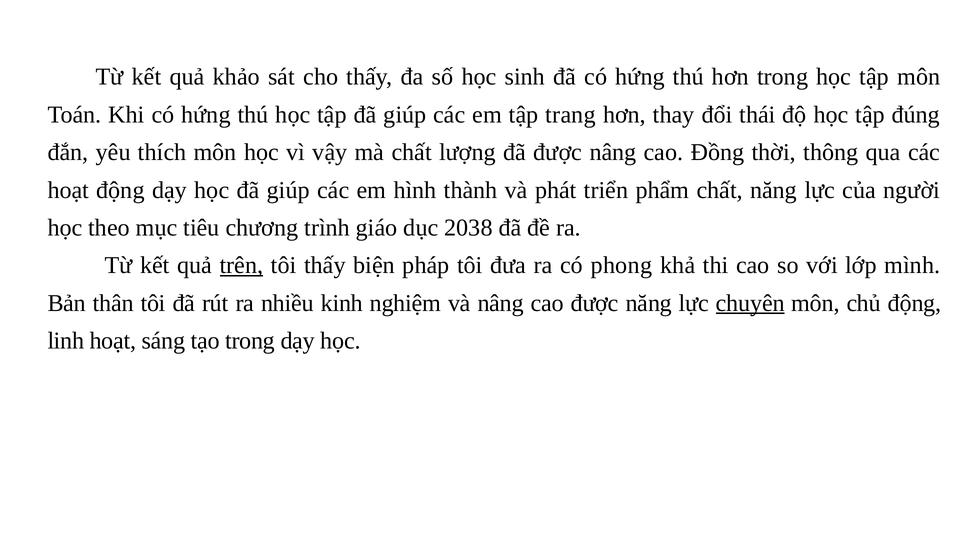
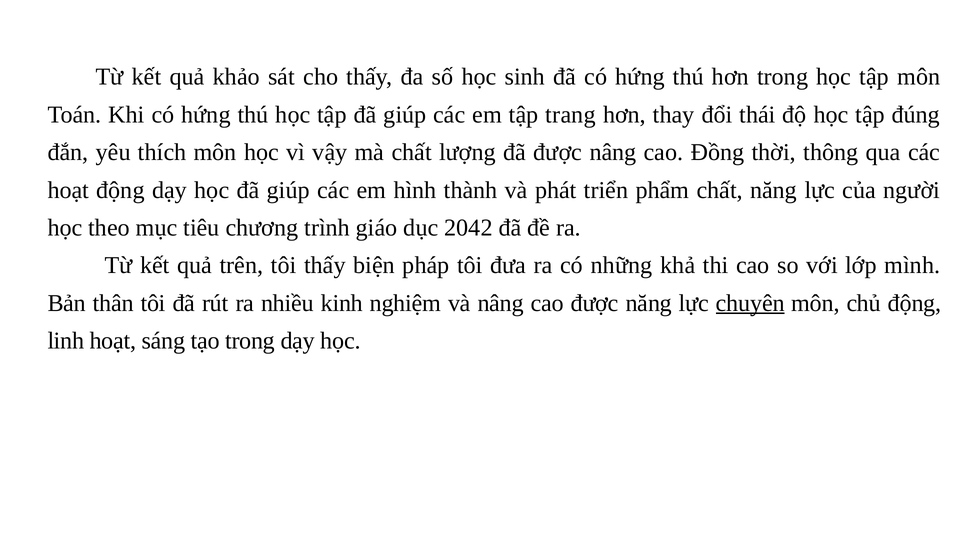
2038: 2038 -> 2042 (468, 228)
trên underline: present -> none (242, 265)
phong: phong -> những (622, 265)
